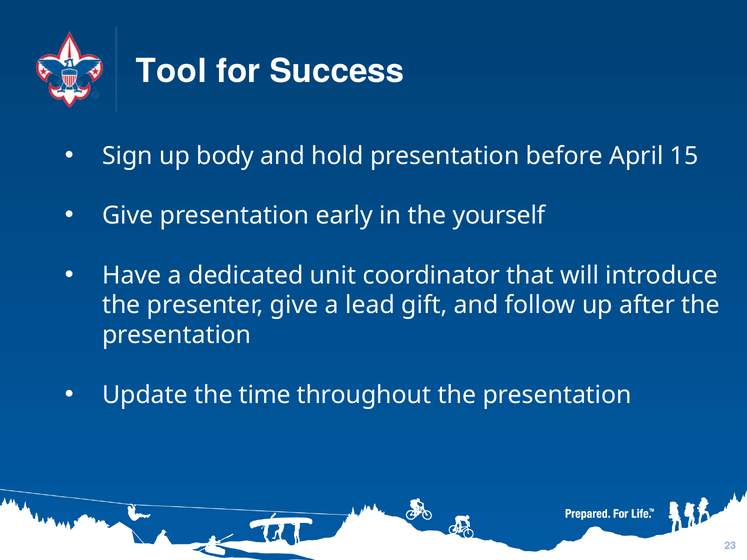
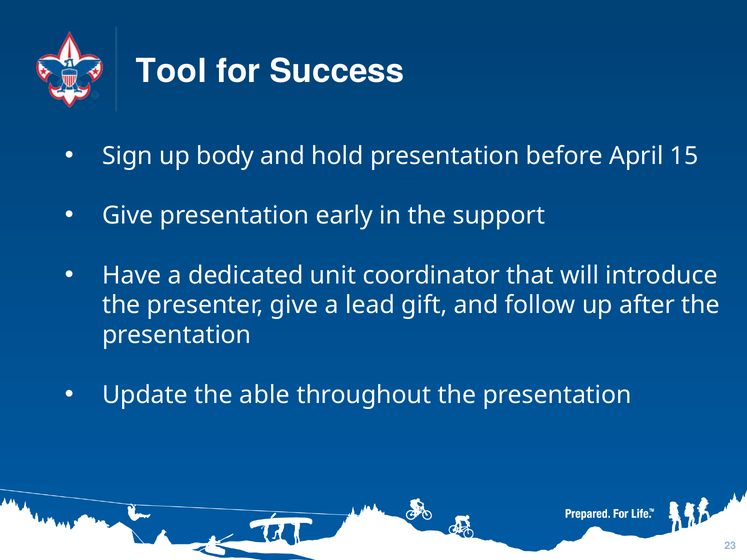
yourself: yourself -> support (499, 216)
time: time -> able (265, 395)
